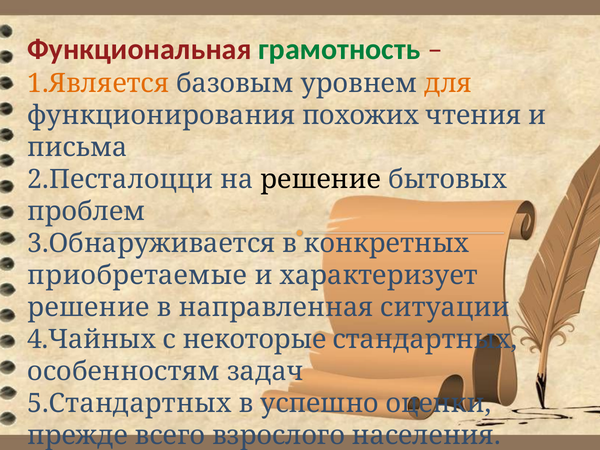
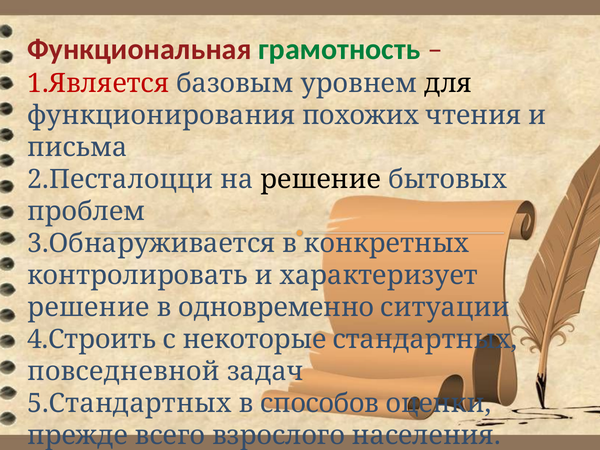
1.Является colour: orange -> red (98, 83)
для colour: orange -> black (448, 83)
приобретаемые: приобретаемые -> контролировать (137, 275)
направленная: направленная -> одновременно (276, 307)
4.Чайных: 4.Чайных -> 4.Строить (92, 339)
особенностям: особенностям -> повседневной (124, 371)
успешно: успешно -> способов (320, 403)
